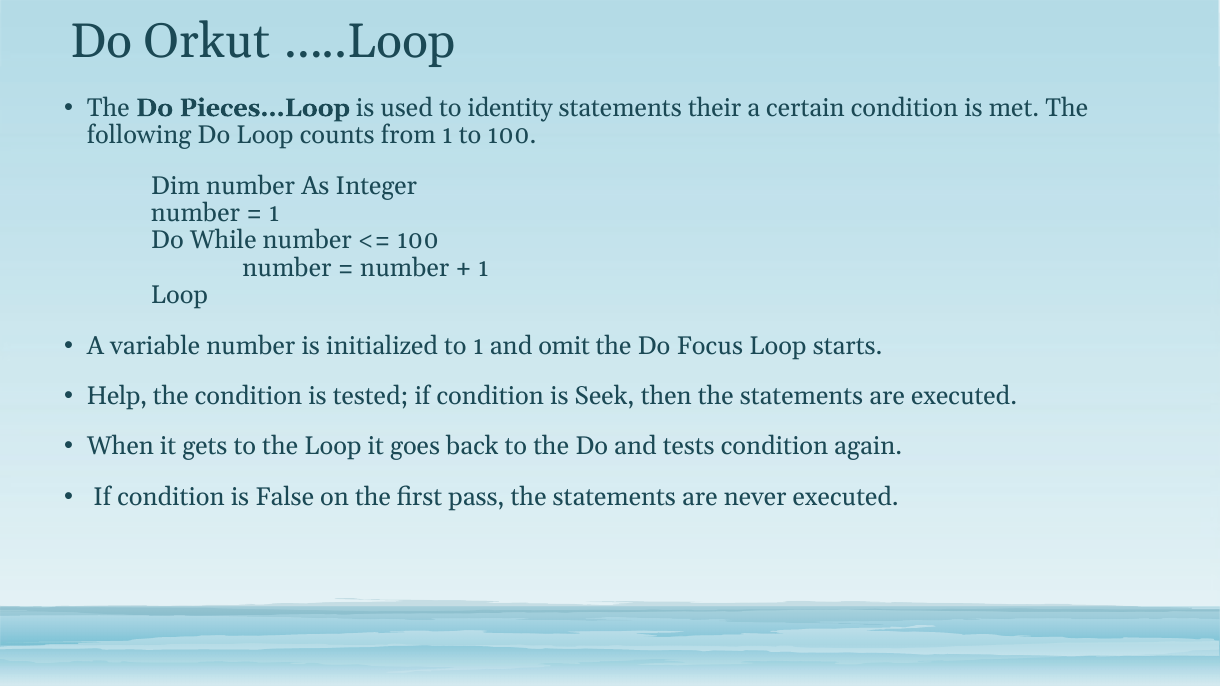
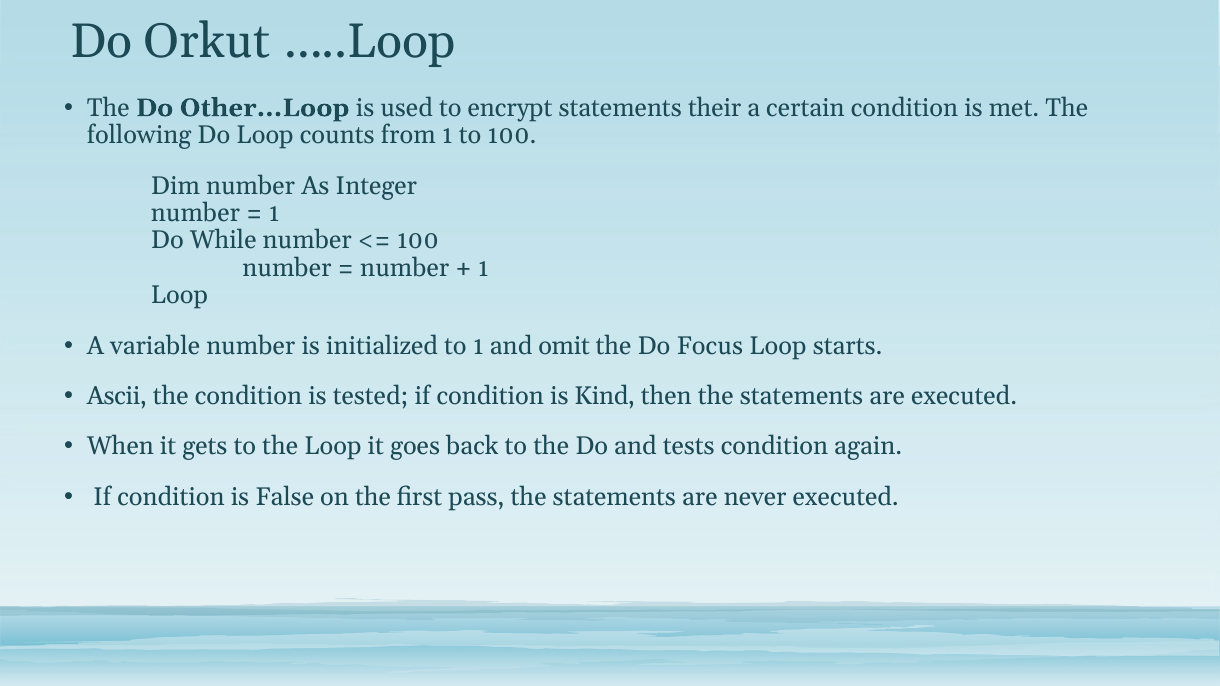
Pieces...Loop: Pieces...Loop -> Other...Loop (265, 108)
identity: identity -> encrypt (510, 108)
Help: Help -> Ascii (117, 396)
Seek: Seek -> Kind (605, 396)
